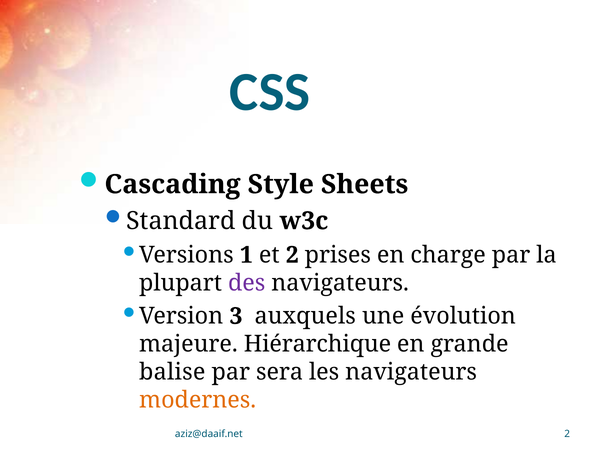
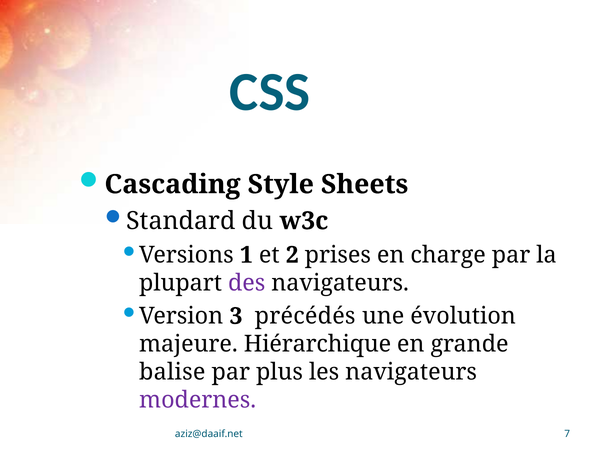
auxquels: auxquels -> précédés (305, 316)
sera: sera -> plus (279, 372)
modernes colour: orange -> purple (198, 400)
aziz@daaif.net 2: 2 -> 7 (567, 434)
